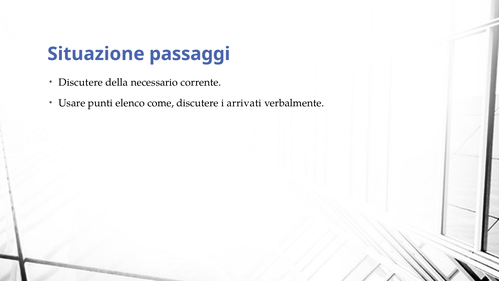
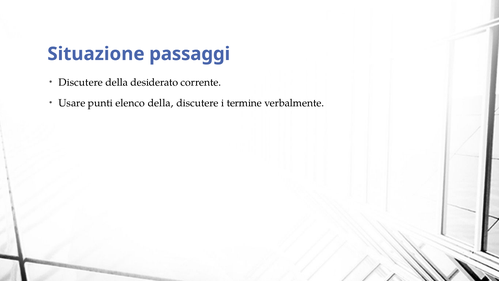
necessario: necessario -> desiderato (154, 82)
elenco come: come -> della (161, 103)
arrivati: arrivati -> termine (244, 103)
